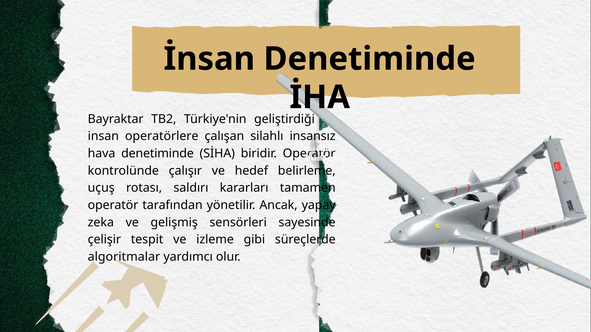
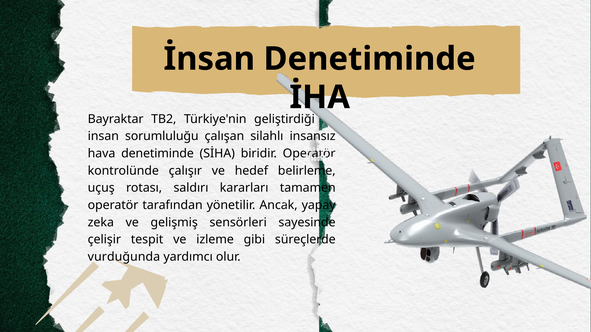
operatörlere: operatörlere -> sorumluluğu (162, 136)
algoritmalar: algoritmalar -> vurduğunda (124, 257)
